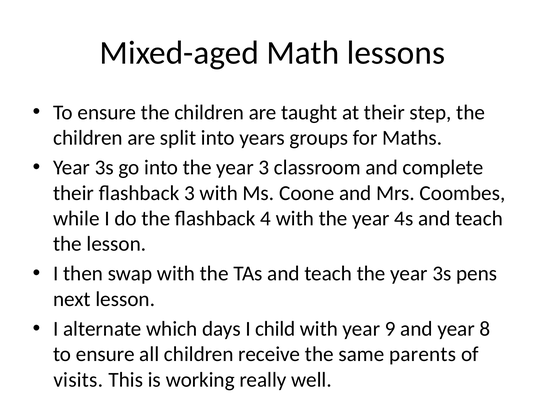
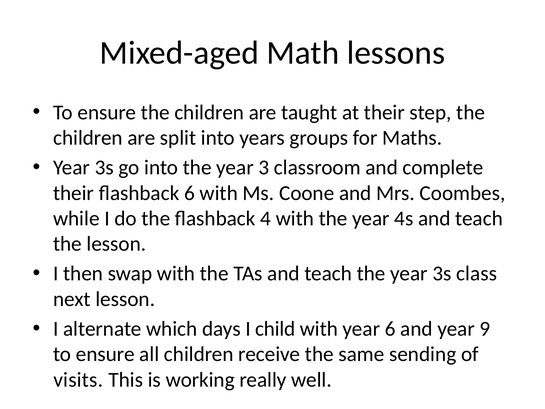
flashback 3: 3 -> 6 (189, 193)
pens: pens -> class (477, 273)
year 9: 9 -> 6 (390, 329)
8: 8 -> 9 (485, 329)
parents: parents -> sending (423, 354)
